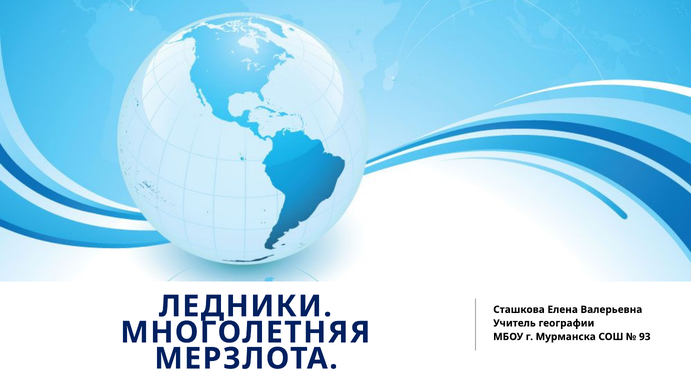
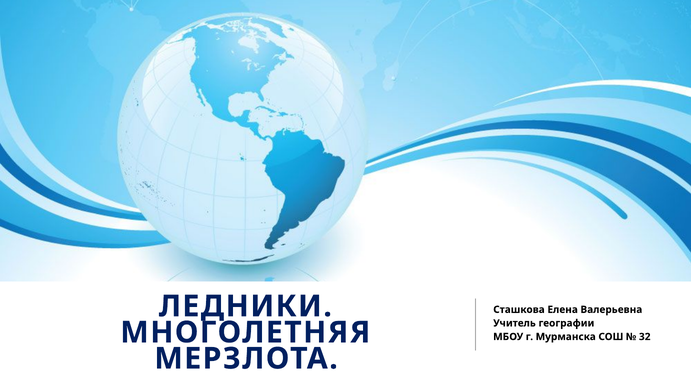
93: 93 -> 32 (645, 336)
